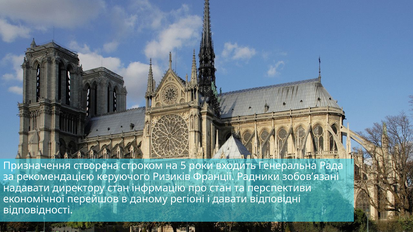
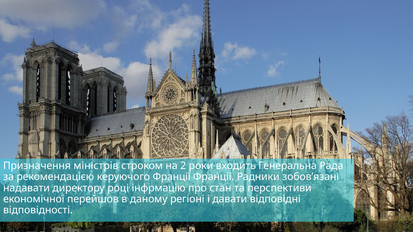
створена: створена -> міністрів (96, 166)
5: 5 -> 2 (183, 166)
керуючого Ризиків: Ризиків -> Франції (172, 177)
директору стан: стан -> році (118, 188)
